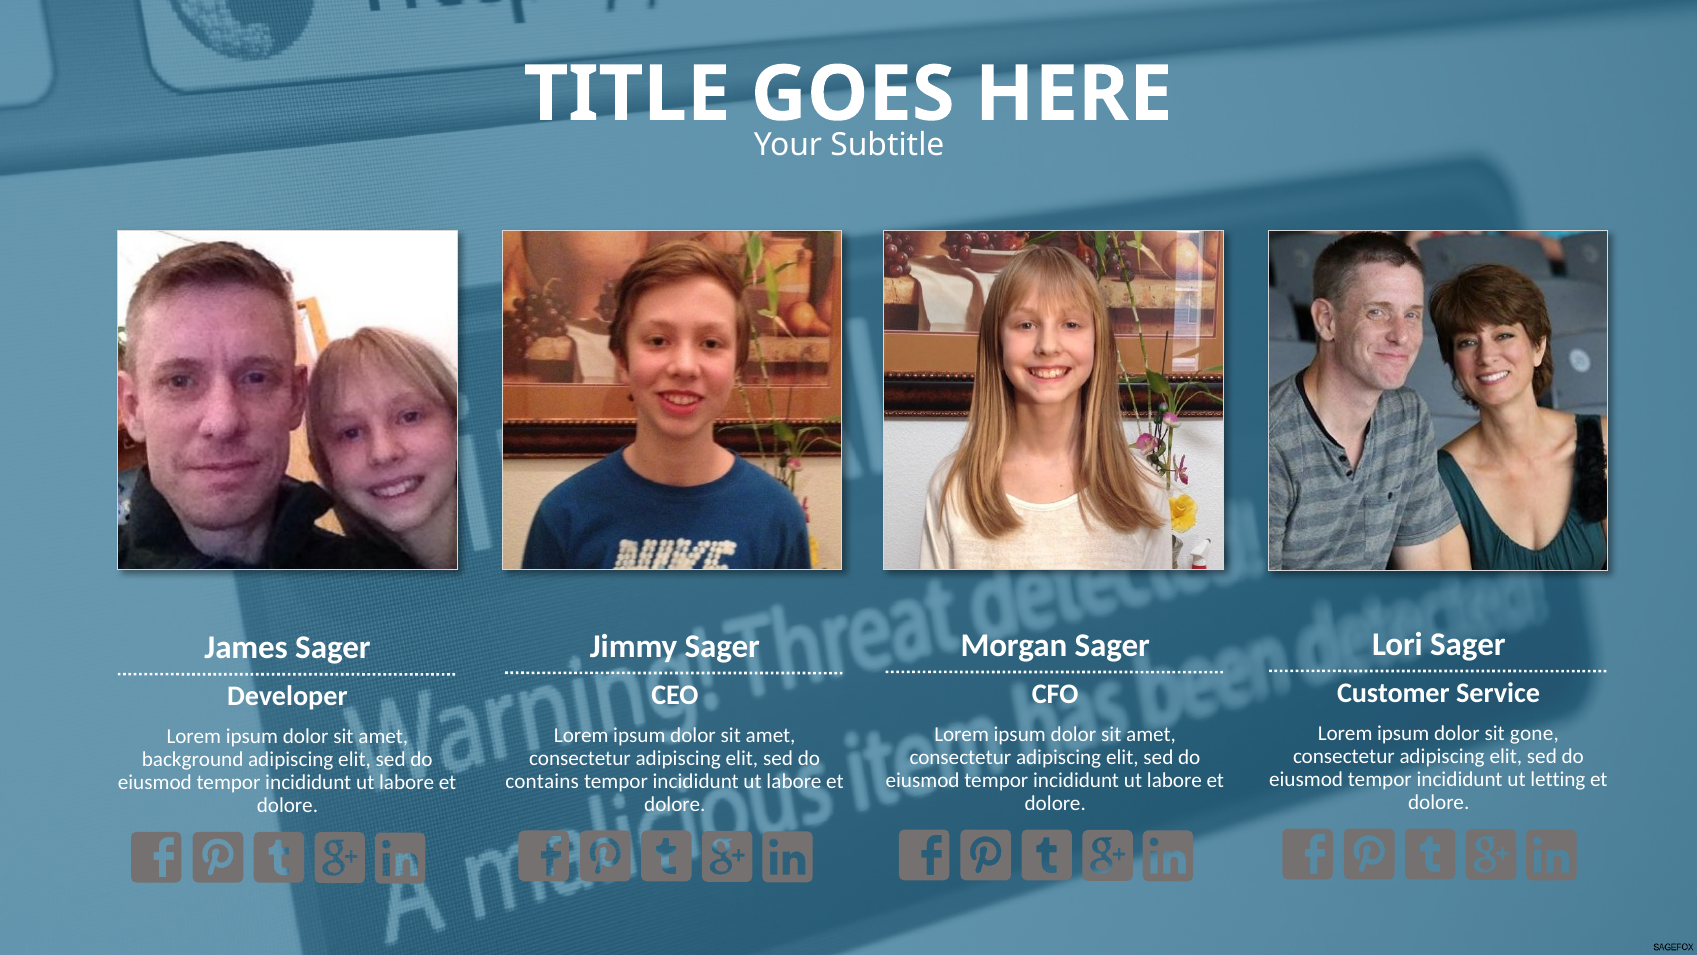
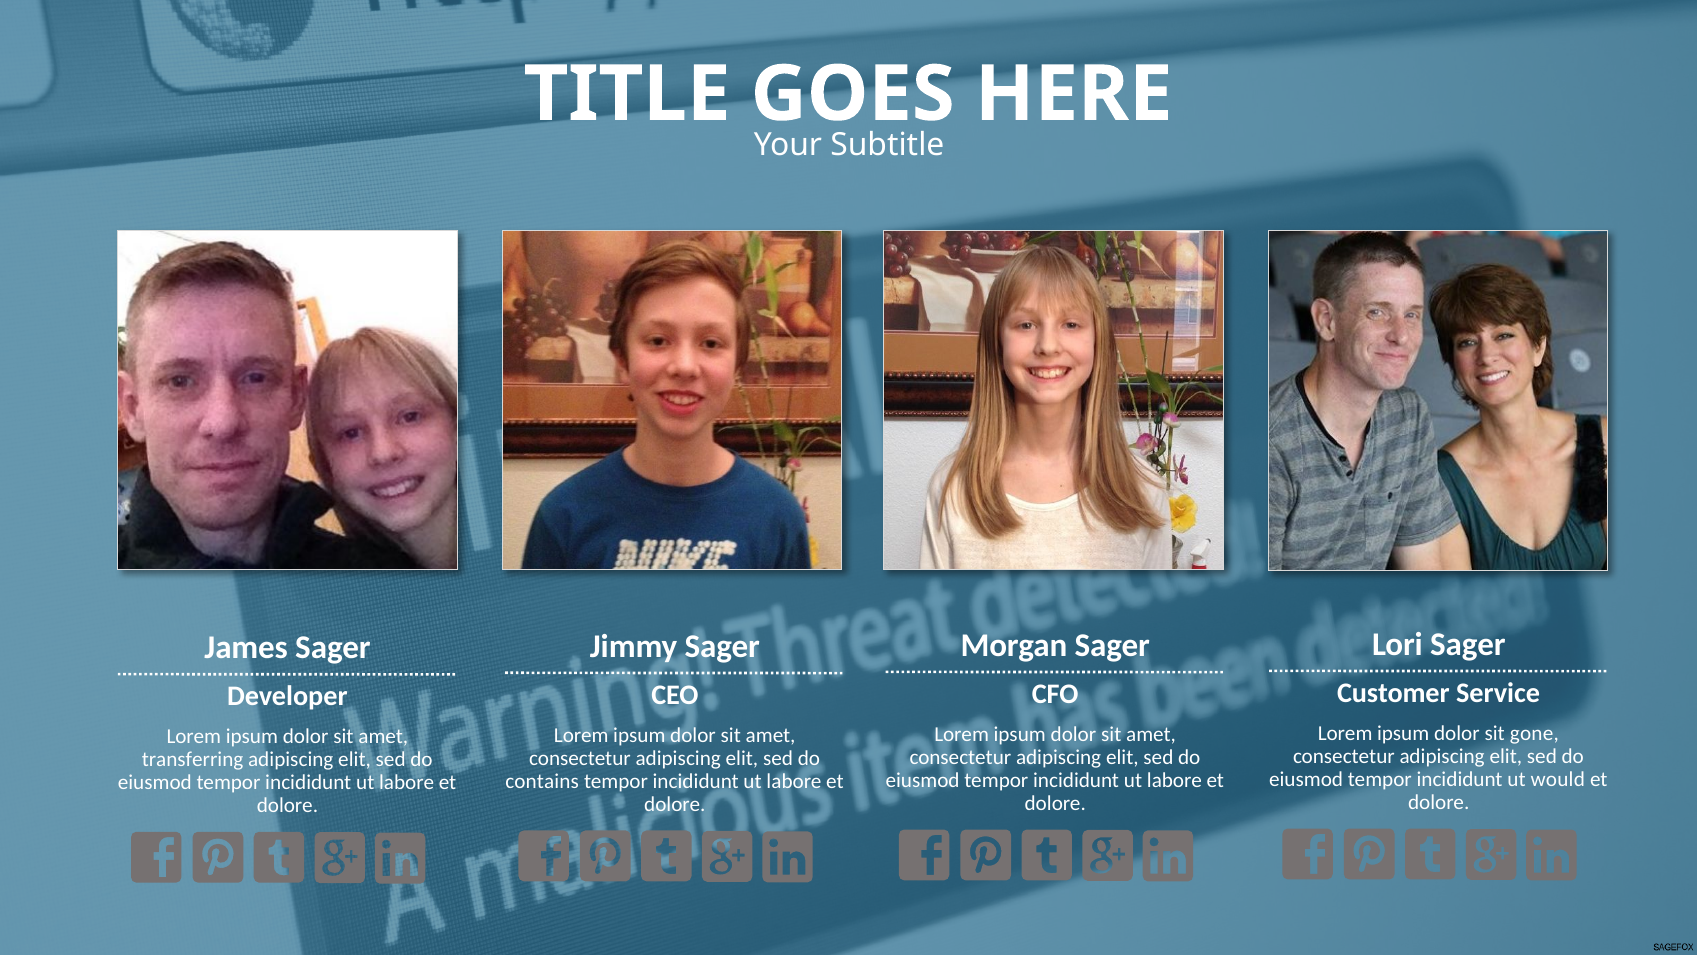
background: background -> transferring (193, 759)
letting: letting -> would (1558, 779)
